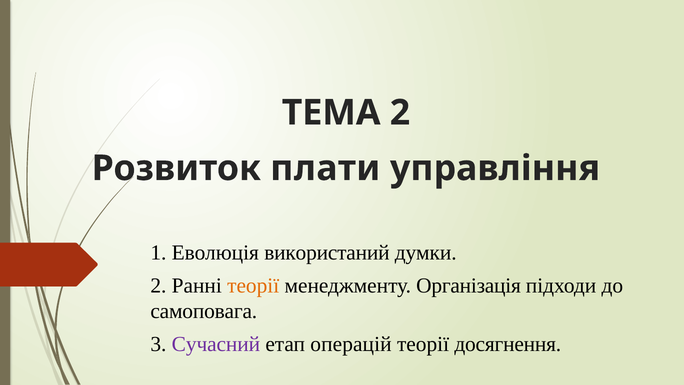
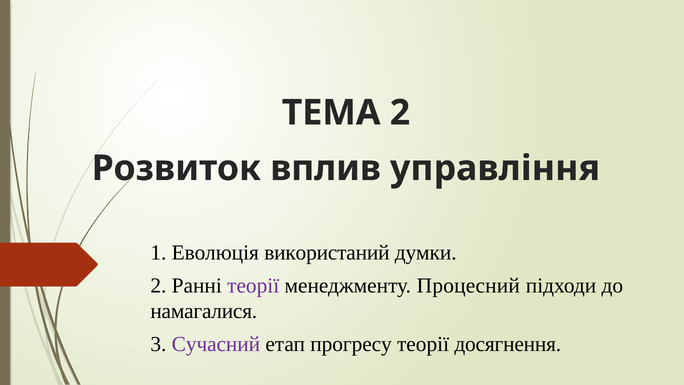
плати: плати -> вплив (326, 168)
теорії colour: orange -> purple (253, 285)
Організація: Організація -> Процесний (468, 285)
самоповага: самоповага -> намагалися (204, 311)
операцій: операцій -> прогресу (351, 344)
